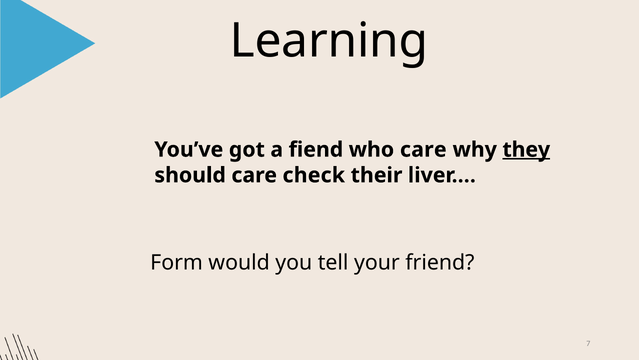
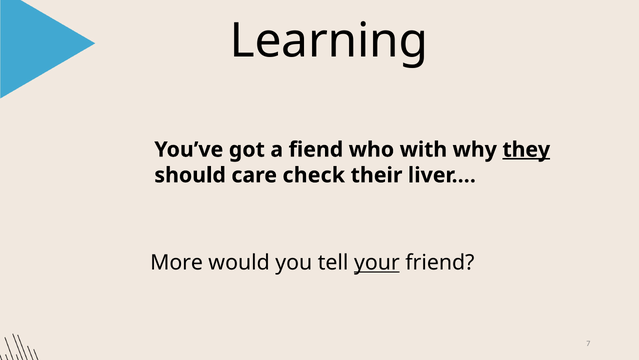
who care: care -> with (423, 149)
Form: Form -> More (177, 263)
your underline: none -> present (377, 263)
